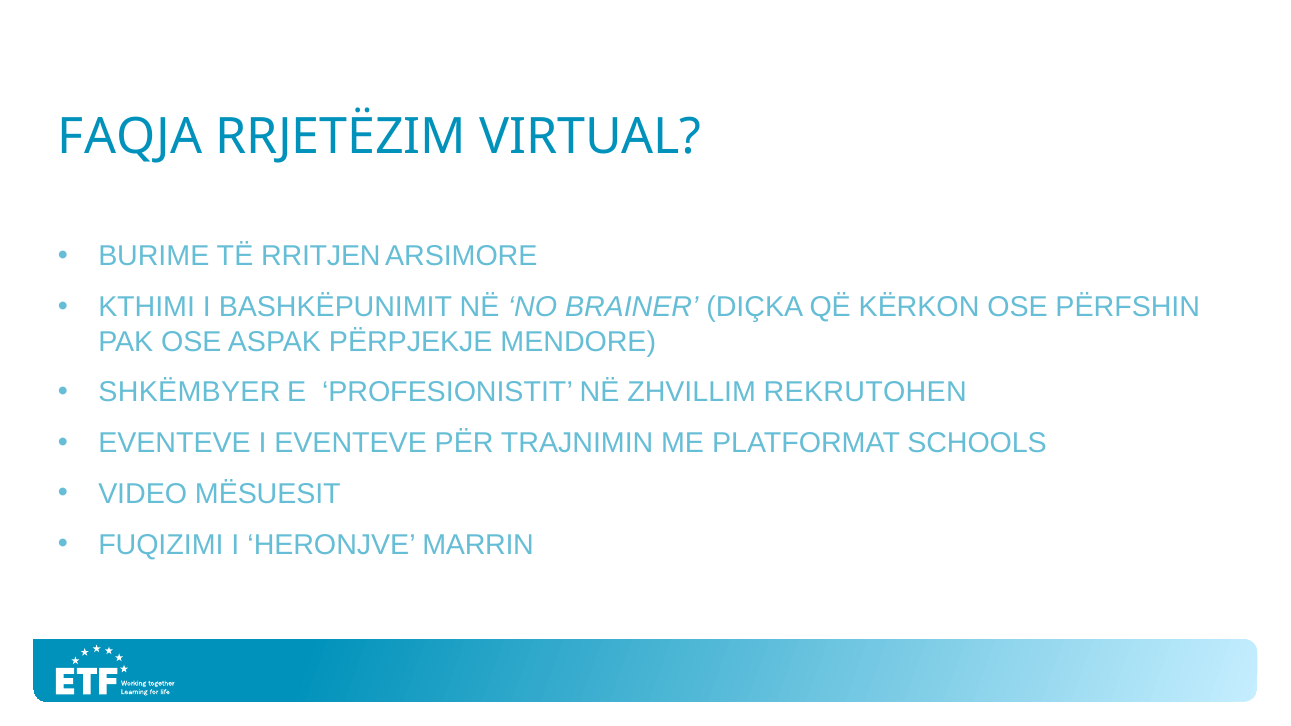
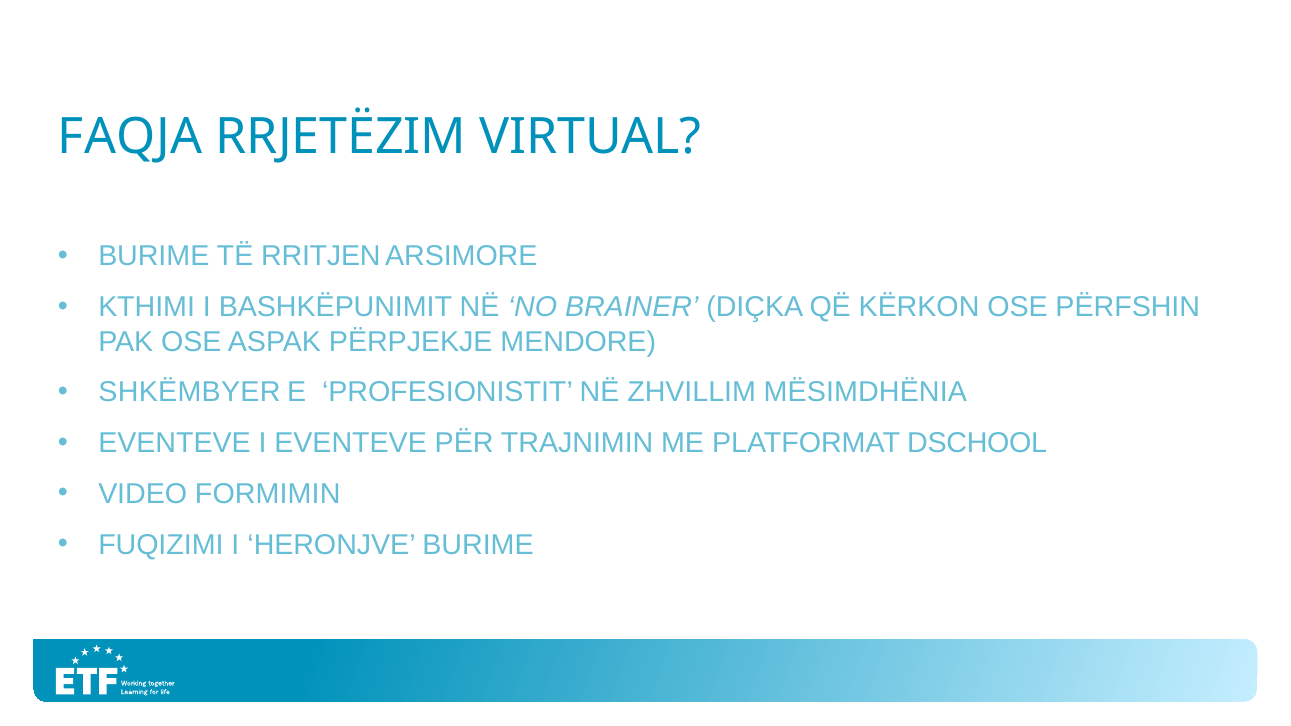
REKRUTOHEN: REKRUTOHEN -> MËSIMDHËNIA (865, 393)
SCHOOLS: SCHOOLS -> DSCHOOL (977, 443)
MËSUESIT: MËSUESIT -> FORMIMIN (268, 494)
HERONJVE MARRIN: MARRIN -> BURIME (478, 545)
